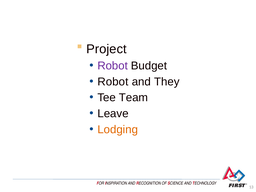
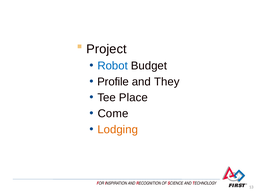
Robot colour: purple -> blue (113, 66)
Robot: Robot -> Profile (113, 82)
Team: Team -> Place (133, 98)
Leave: Leave -> Come (113, 114)
